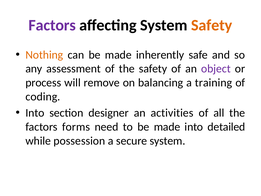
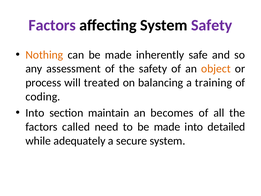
Safety colour: orange -> purple (212, 25)
object colour: purple -> orange (216, 69)
remove: remove -> treated (102, 83)
designer: designer -> maintain (109, 113)
activities: activities -> becomes (172, 113)
forms: forms -> called (76, 127)
possession: possession -> adequately (79, 141)
